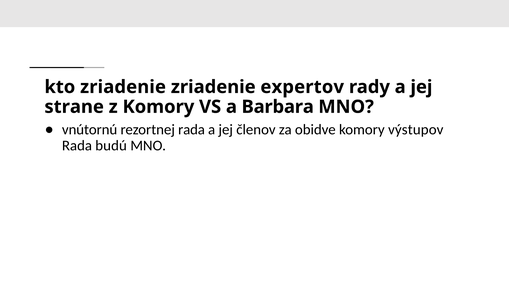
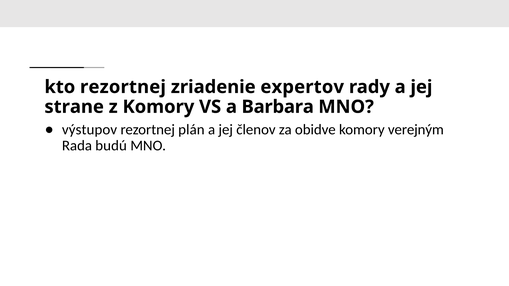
kto zriadenie: zriadenie -> rezortnej (123, 87)
vnútornú: vnútornú -> výstupov (90, 130)
rezortnej rada: rada -> plán (191, 130)
výstupov: výstupov -> verejným (416, 130)
